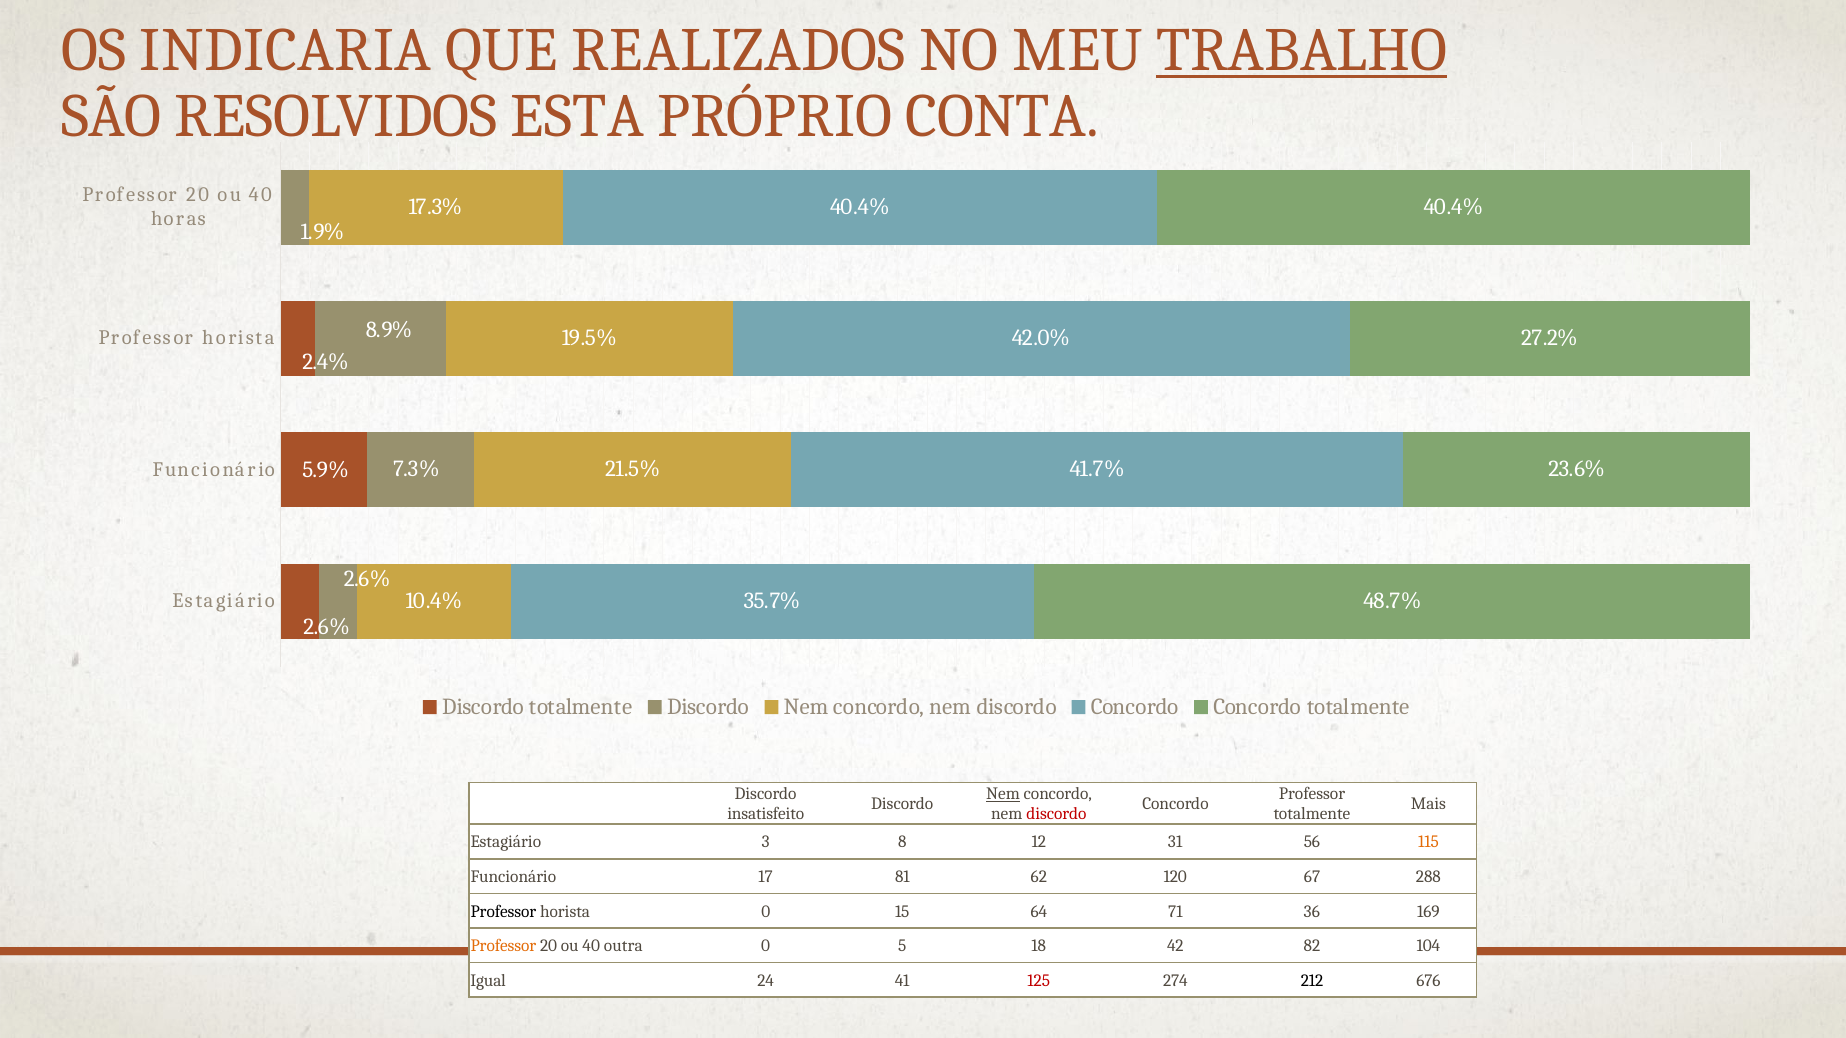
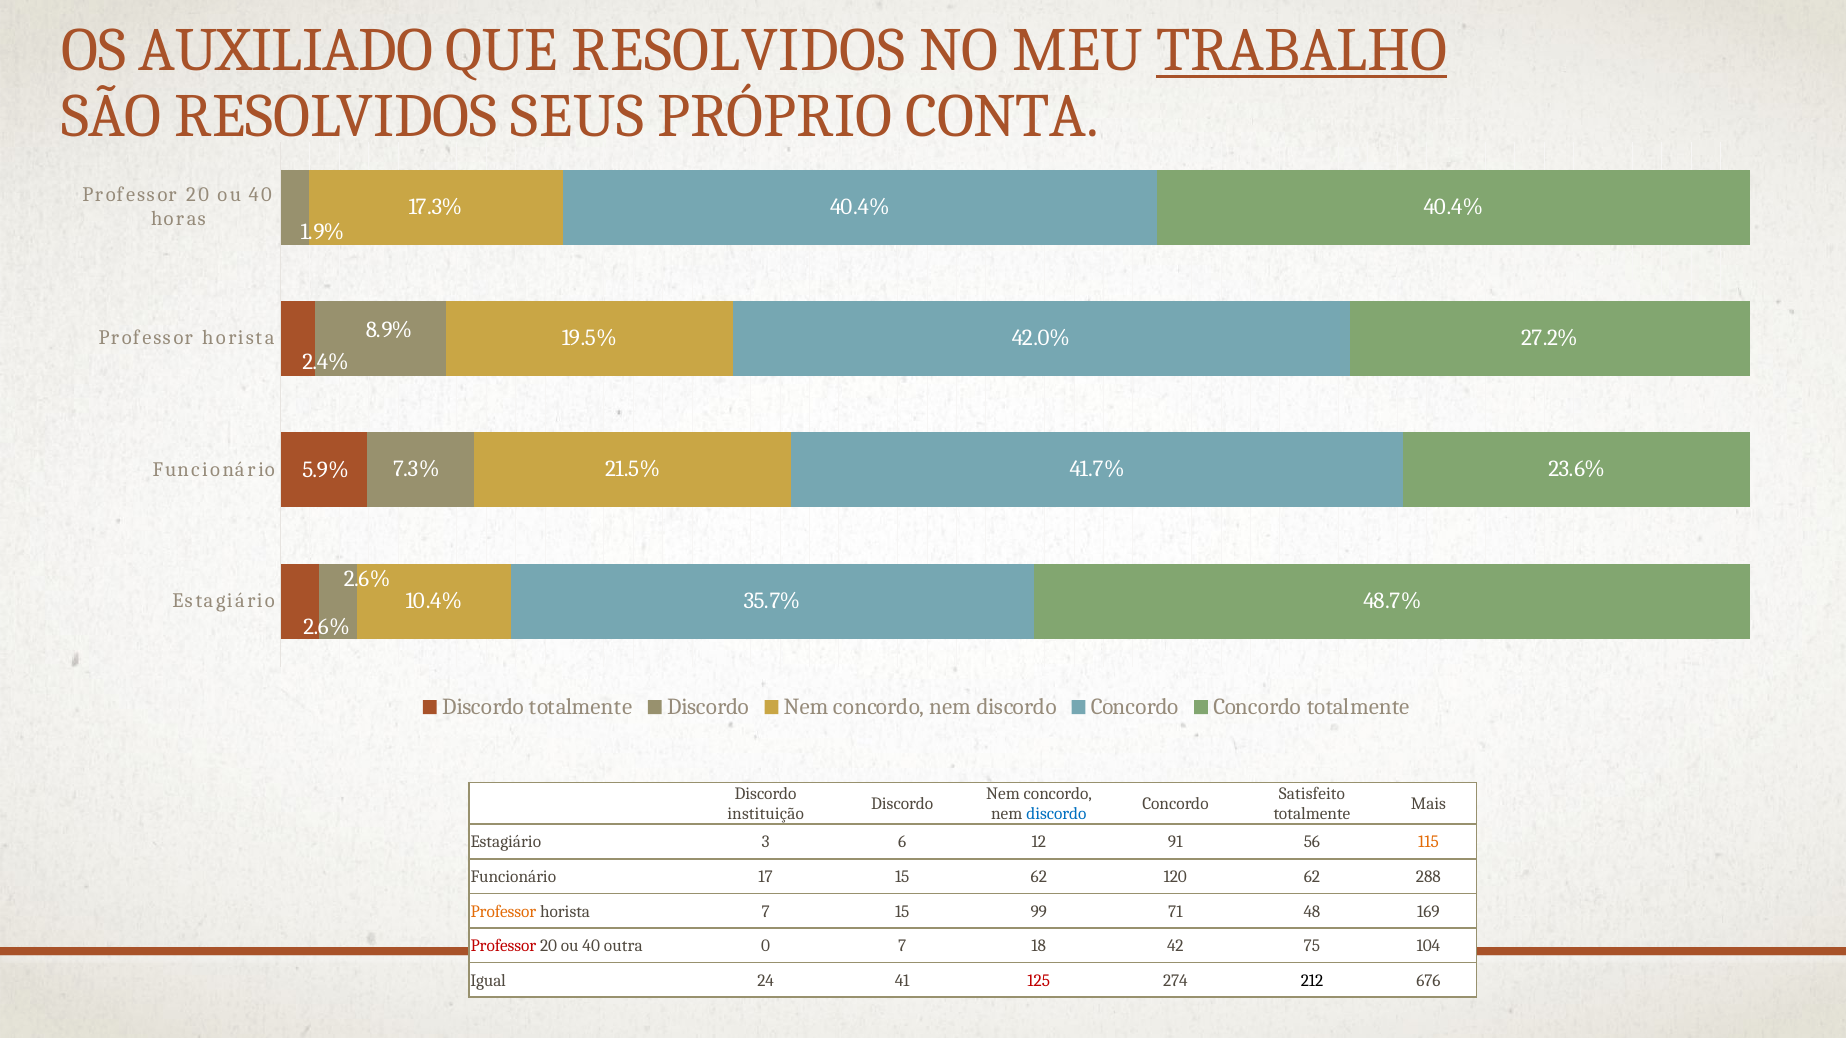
INDICARIA: INDICARIA -> AUXILIADO (286, 50)
QUE REALIZADOS: REALIZADOS -> RESOLVIDOS (738, 50)
ESTA: ESTA -> SEUS (577, 117)
Nem underline: present -> none (1003, 794)
Professor: Professor -> Satisfeito (1312, 794)
insatisfeito: insatisfeito -> instituição (766, 814)
discordo colour: red -> blue (1056, 814)
8: 8 -> 6 (902, 842)
31: 31 -> 91 (1175, 842)
17 81: 81 -> 15 (902, 877)
120 67: 67 -> 62 (1312, 877)
Professor colour: black -> orange (503, 912)
horista 0: 0 -> 7 (766, 912)
64: 64 -> 99 (1039, 912)
36: 36 -> 48 (1312, 912)
Professor colour: orange -> red (503, 946)
0 5: 5 -> 7 (902, 946)
82: 82 -> 75 (1312, 946)
